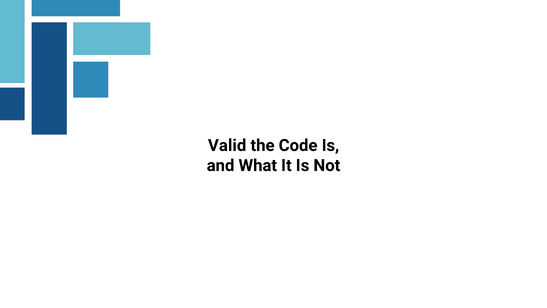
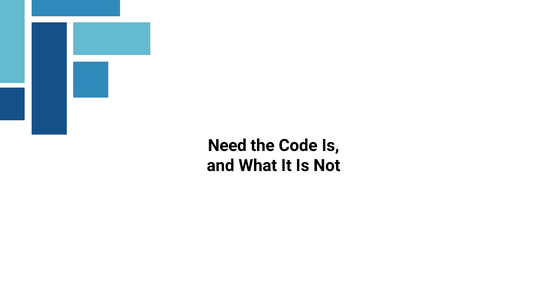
Valid: Valid -> Need (227, 145)
